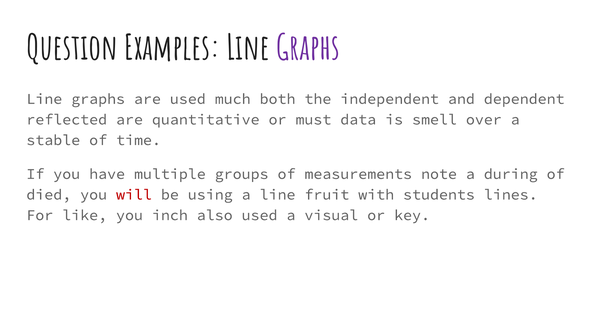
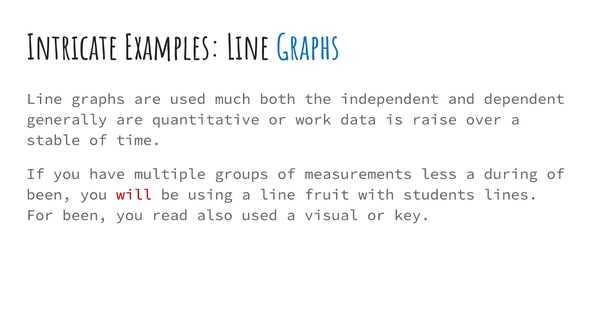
Question: Question -> Intricate (72, 48)
Graphs colour: purple -> blue (308, 48)
reflected: reflected -> generally (67, 120)
must: must -> work (313, 120)
smell: smell -> raise (435, 120)
note: note -> less (439, 174)
died: died -> been (49, 195)
For like: like -> been (85, 215)
inch: inch -> read (170, 215)
